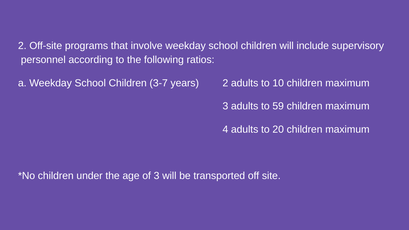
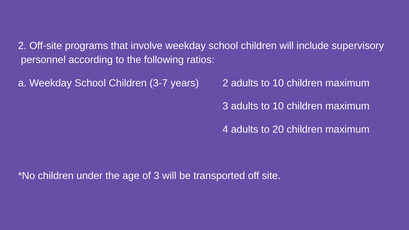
3 adults to 59: 59 -> 10 (278, 106)
